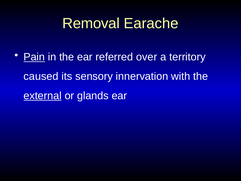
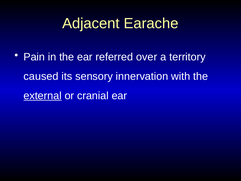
Removal: Removal -> Adjacent (91, 23)
Pain underline: present -> none (34, 57)
glands: glands -> cranial (93, 96)
